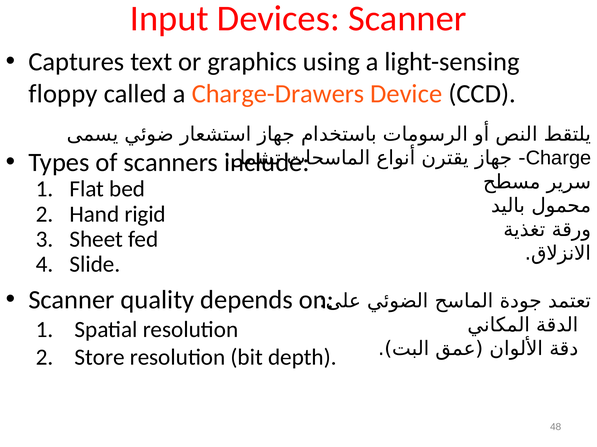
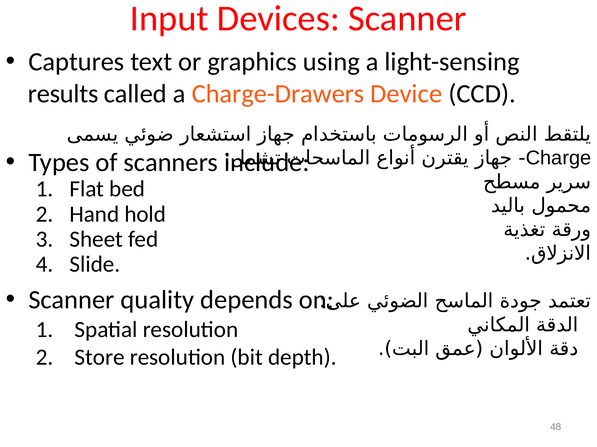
floppy: floppy -> results (63, 94)
rigid: rigid -> hold (145, 214)
